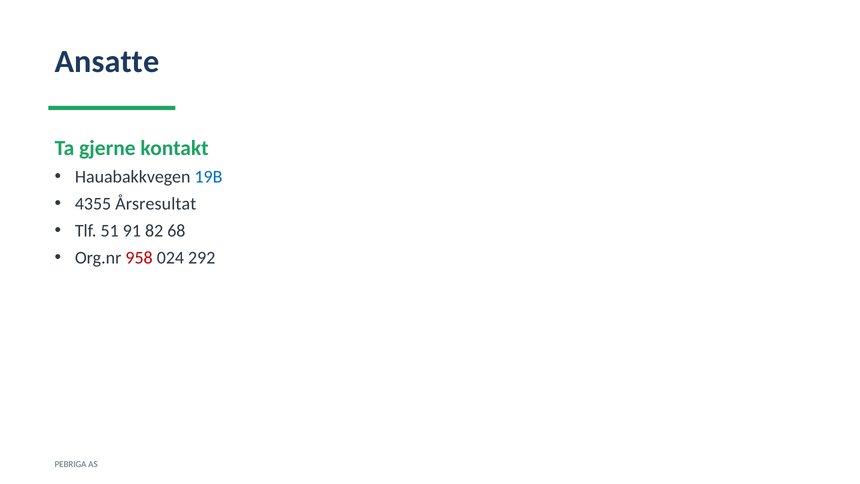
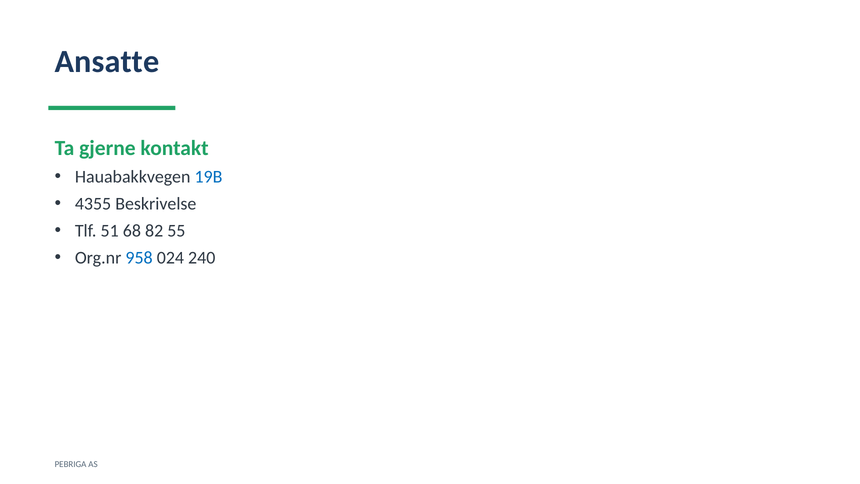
Årsresultat: Årsresultat -> Beskrivelse (156, 204)
91: 91 -> 68 (132, 231)
68: 68 -> 55 (176, 231)
958 colour: red -> blue (139, 258)
292: 292 -> 240 (202, 258)
